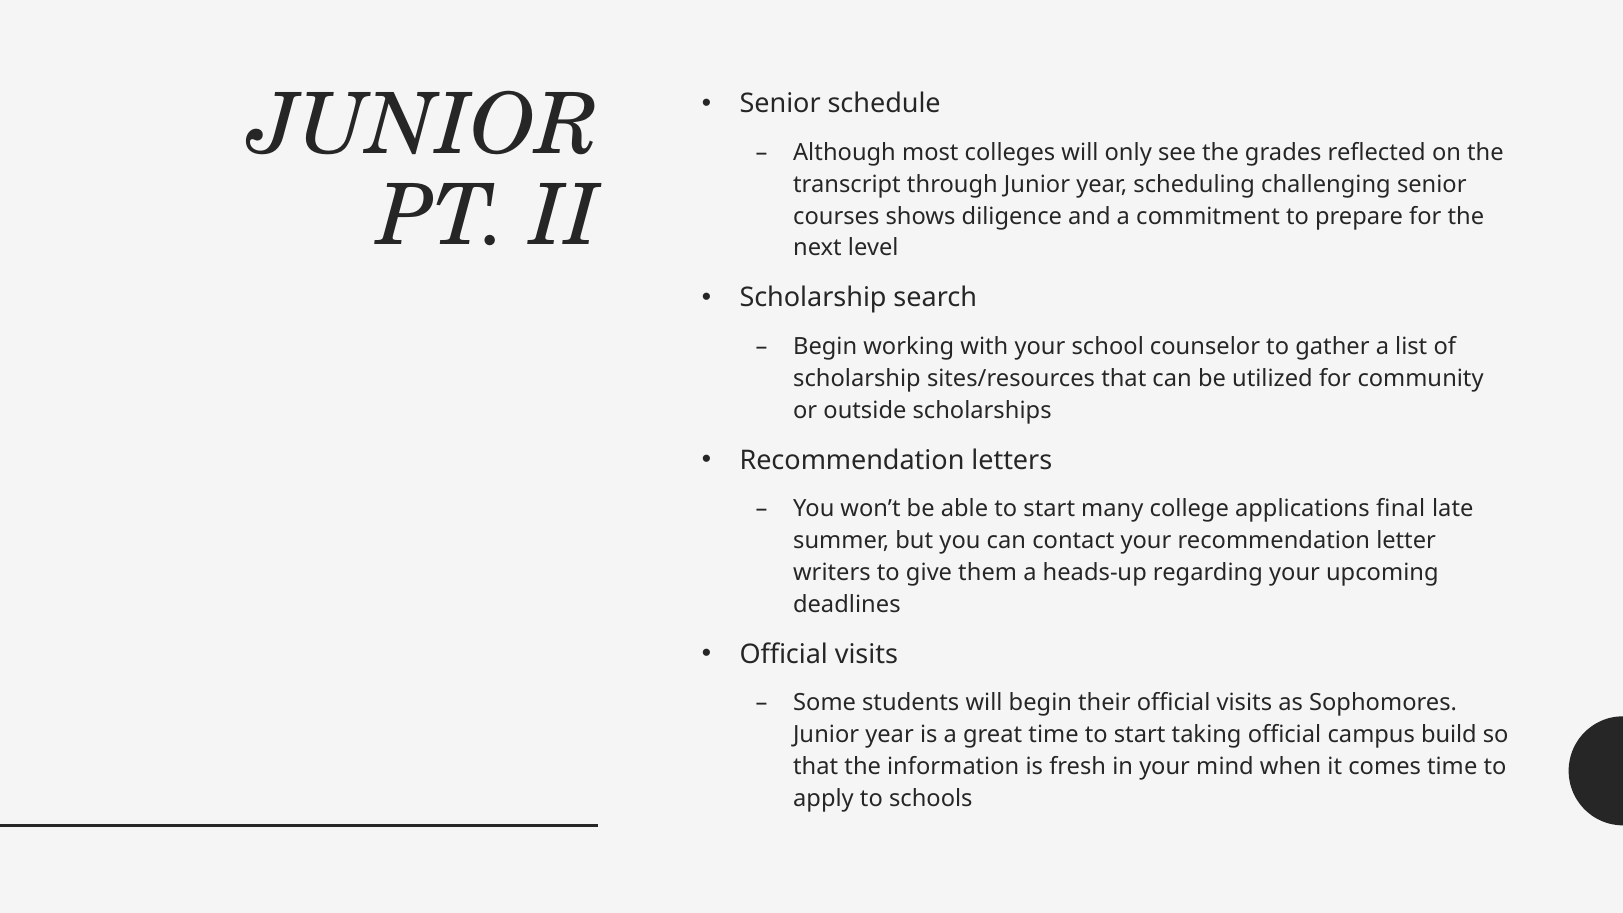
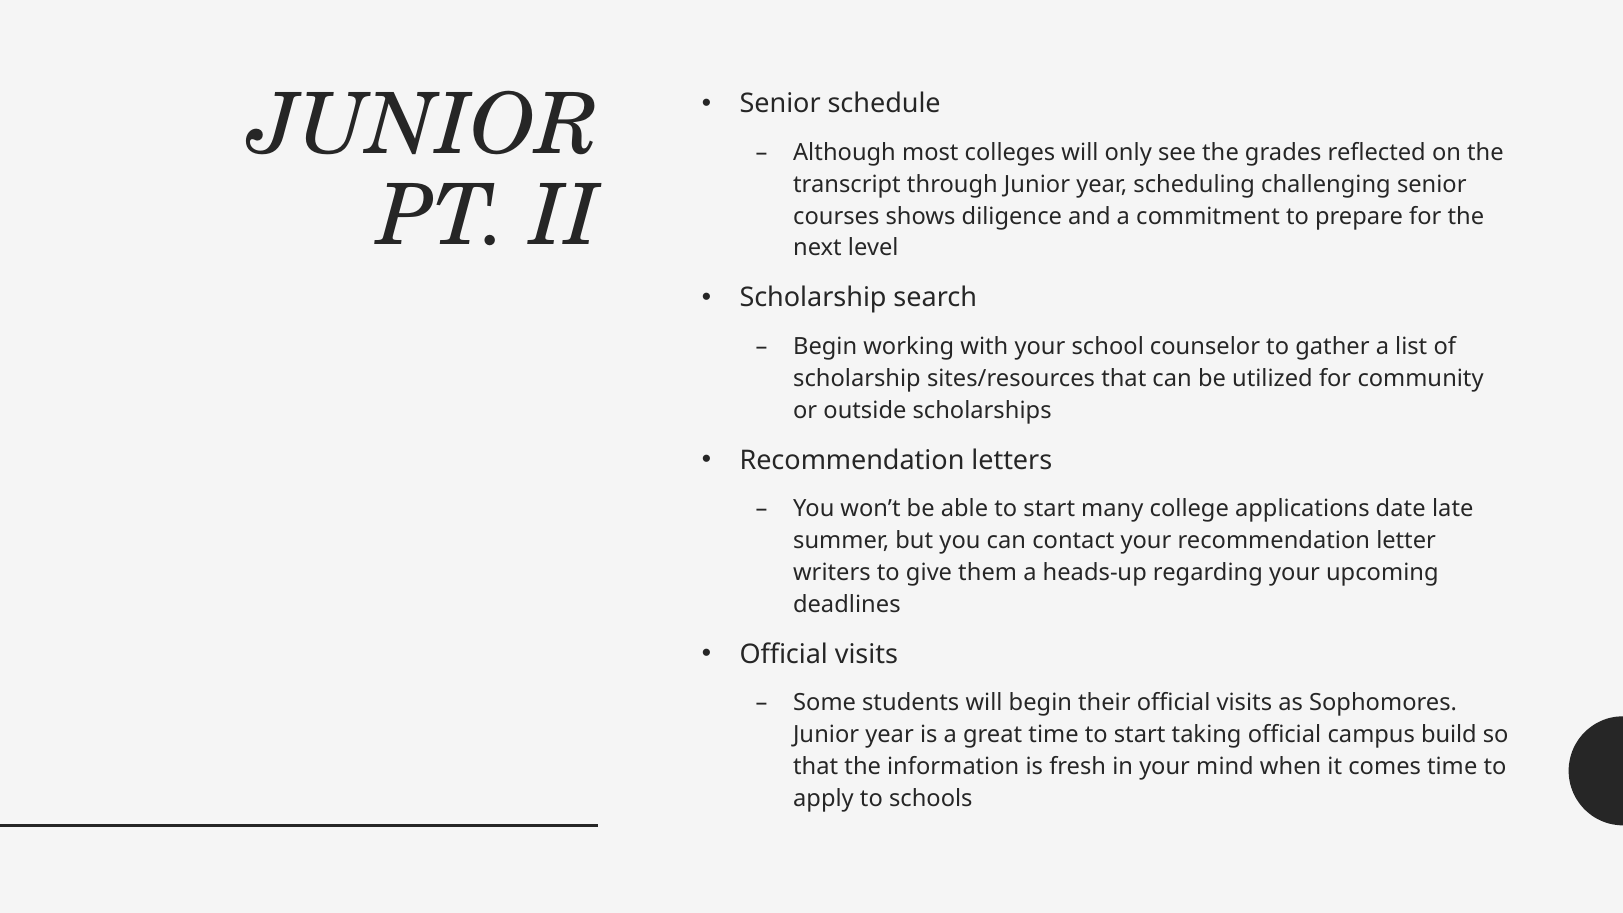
final: final -> date (1401, 509)
